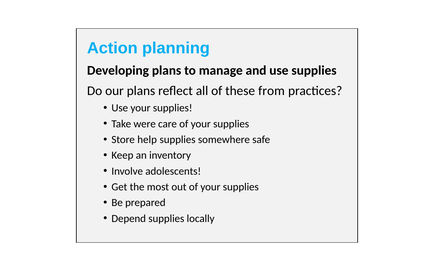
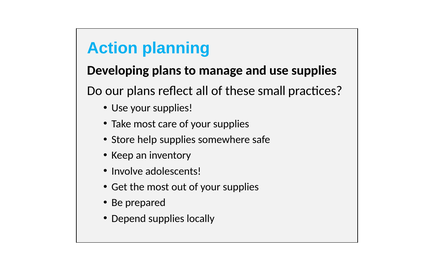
from: from -> small (272, 91)
Take were: were -> most (145, 124)
